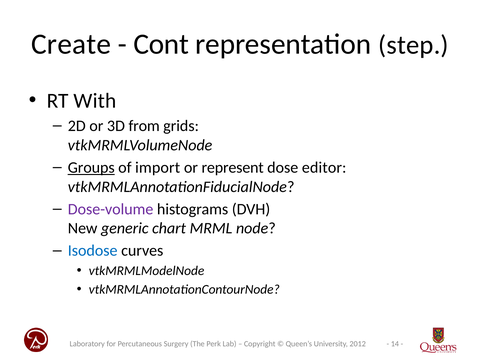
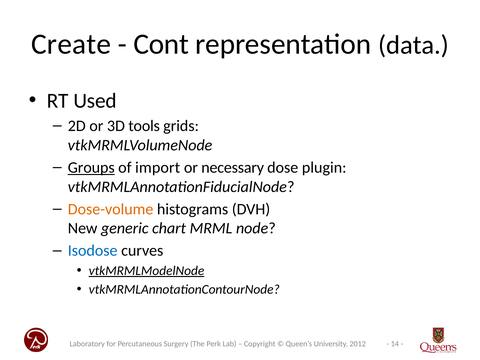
step: step -> data (414, 45)
With: With -> Used (95, 101)
from: from -> tools (144, 126)
represent: represent -> necessary (233, 168)
editor: editor -> plugin (324, 168)
Dose-volume colour: purple -> orange (111, 209)
vtkMRMLModelNode underline: none -> present (147, 271)
